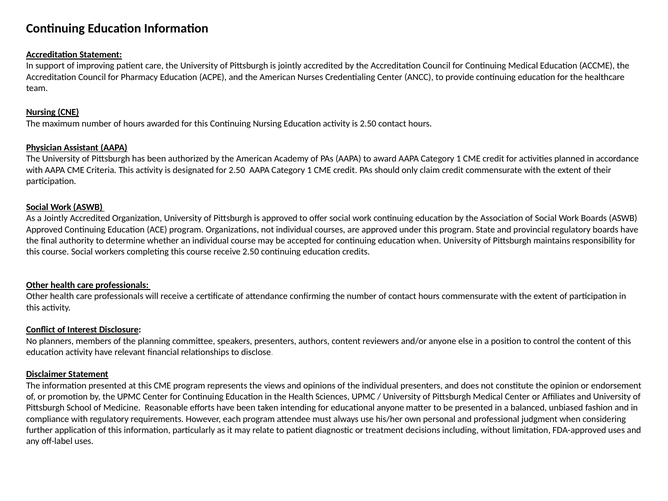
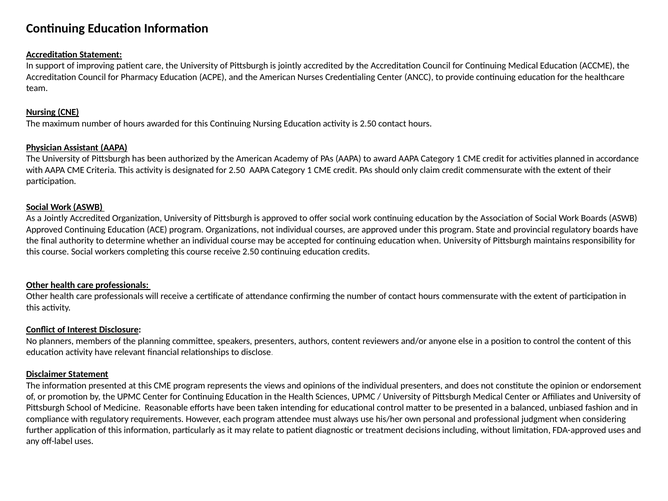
educational anyone: anyone -> control (390, 408)
